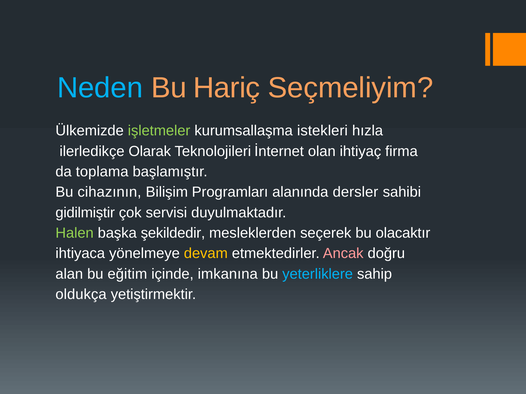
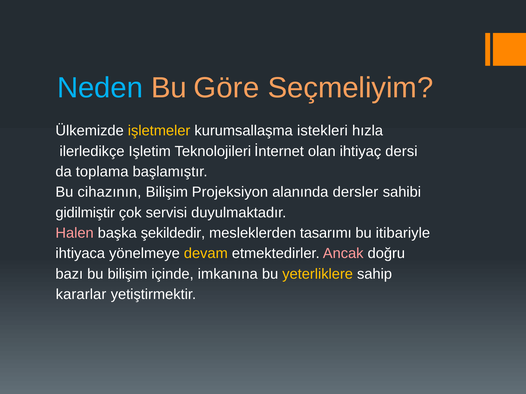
Hariç: Hariç -> Göre (226, 88)
işletmeler colour: light green -> yellow (159, 131)
Olarak: Olarak -> Işletim (150, 151)
firma: firma -> dersi (401, 151)
Programları: Programları -> Projeksiyon (230, 192)
Halen colour: light green -> pink (75, 233)
seçerek: seçerek -> tasarımı (326, 233)
olacaktır: olacaktır -> itibariyle (403, 233)
alan: alan -> bazı (69, 274)
bu eğitim: eğitim -> bilişim (127, 274)
yeterliklere colour: light blue -> yellow (318, 274)
oldukça: oldukça -> kararlar (81, 295)
